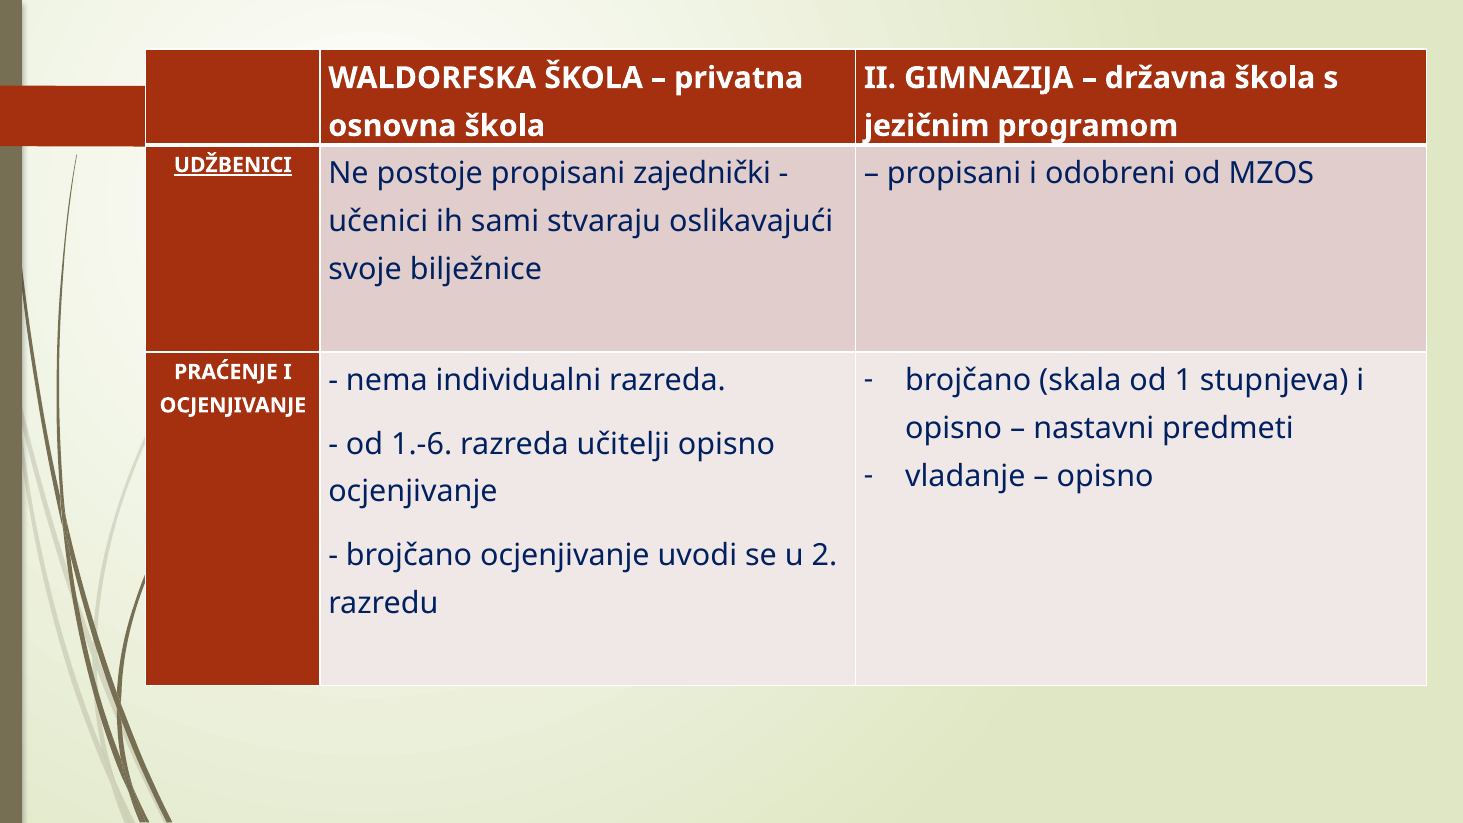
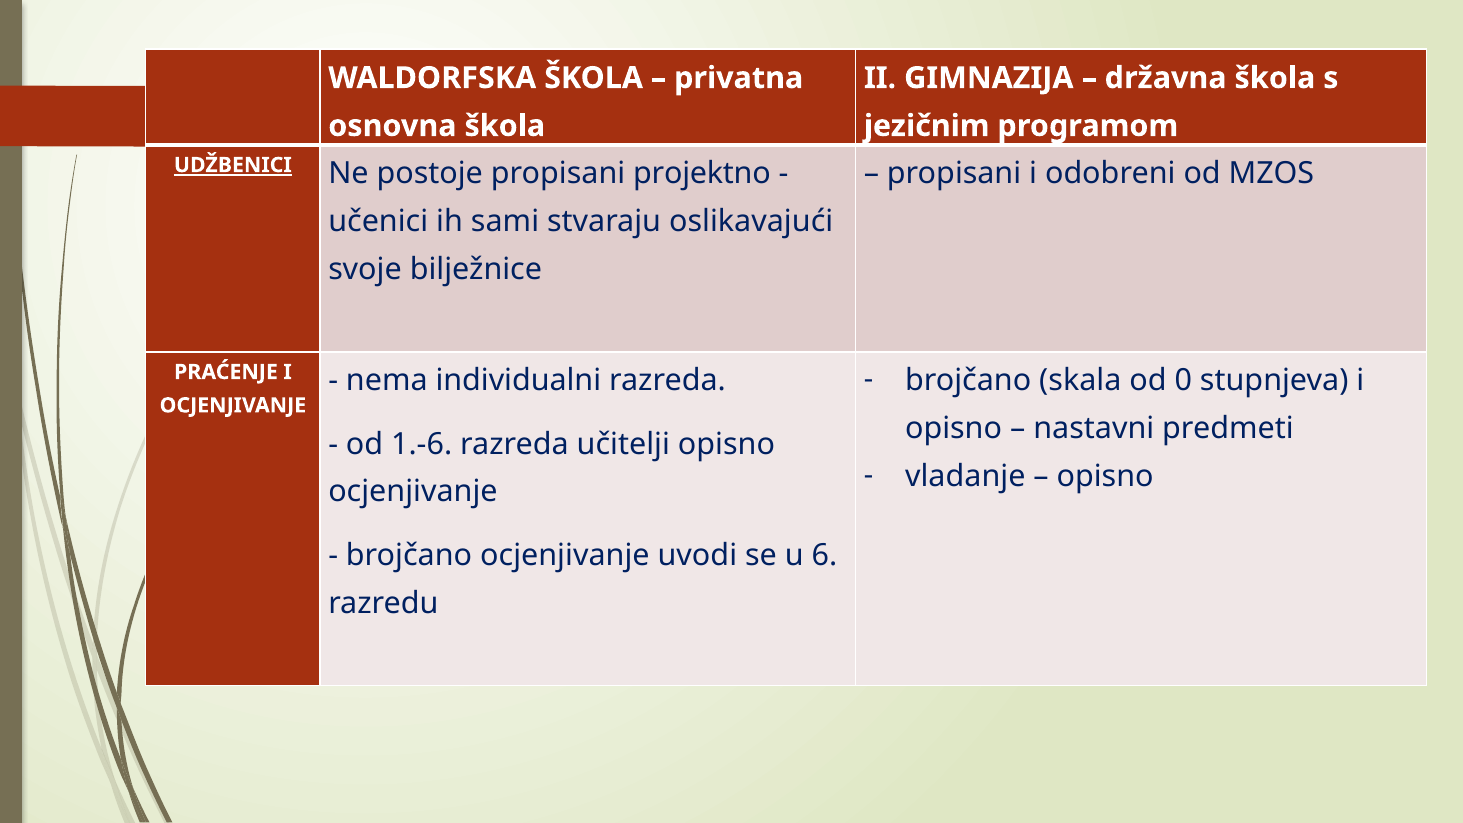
zajednički: zajednički -> projektno (702, 174)
1: 1 -> 0 (1183, 381)
2: 2 -> 6 (824, 555)
